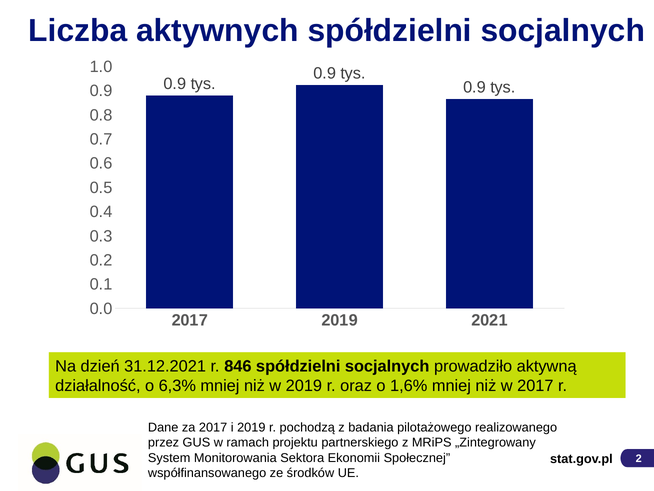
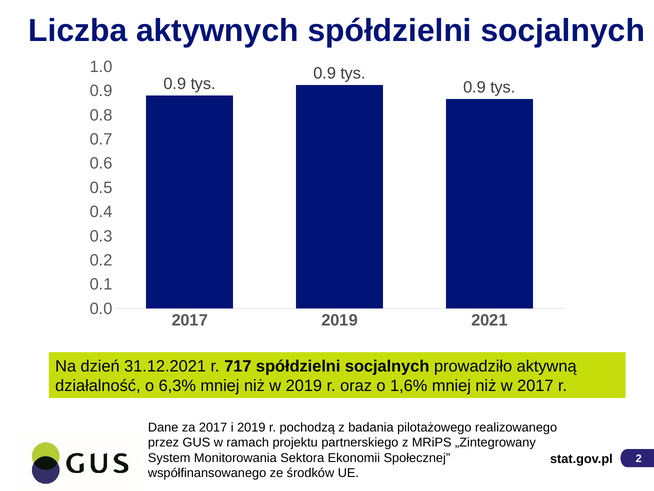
846: 846 -> 717 (238, 366)
